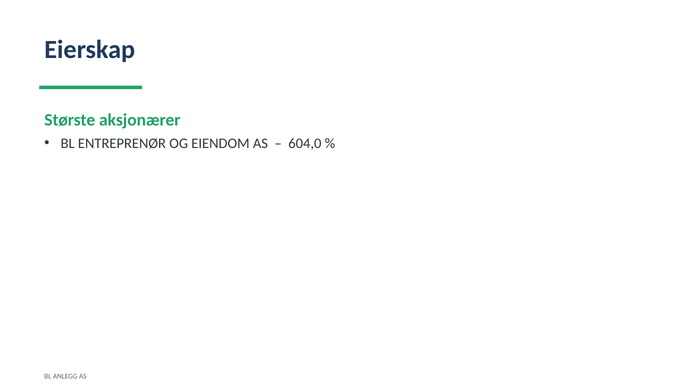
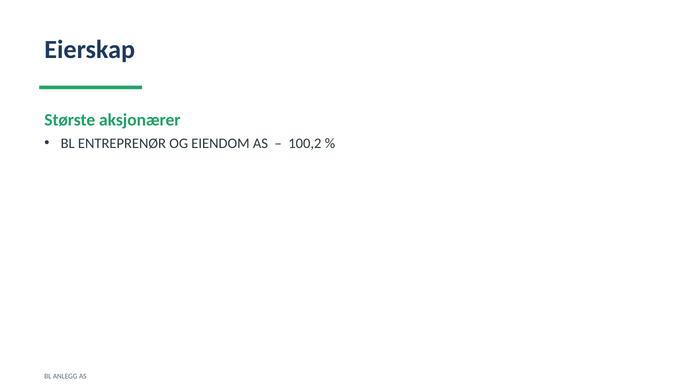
604,0: 604,0 -> 100,2 (305, 143)
